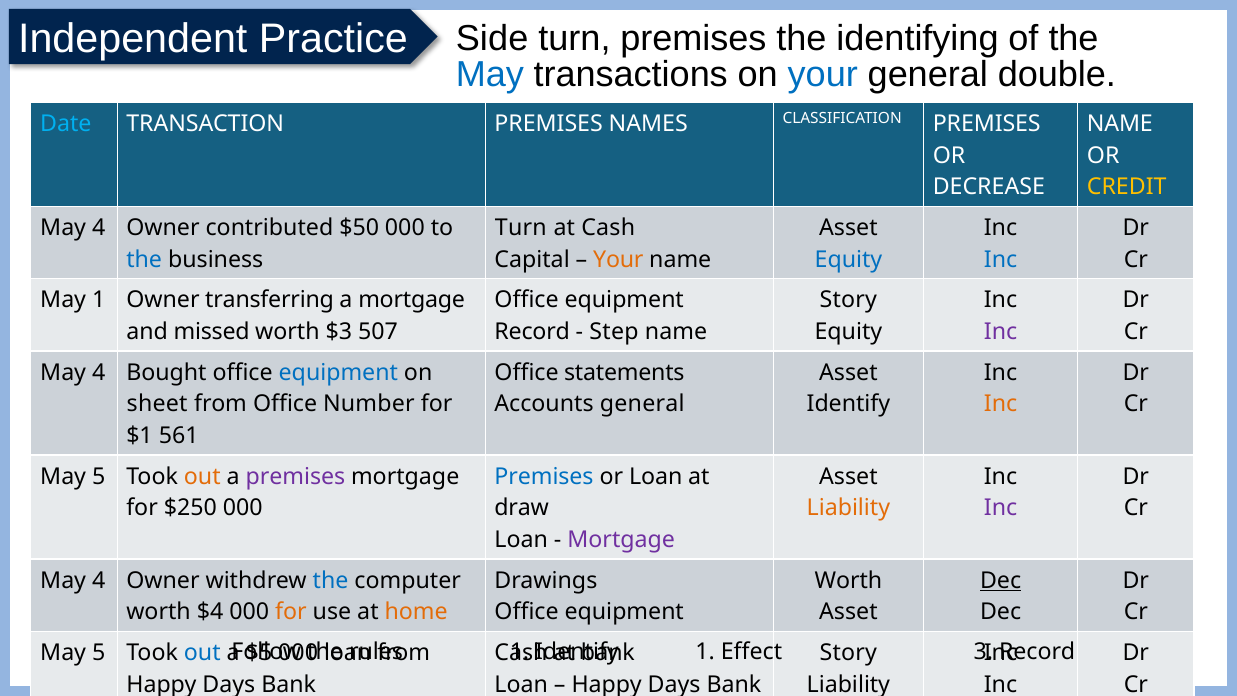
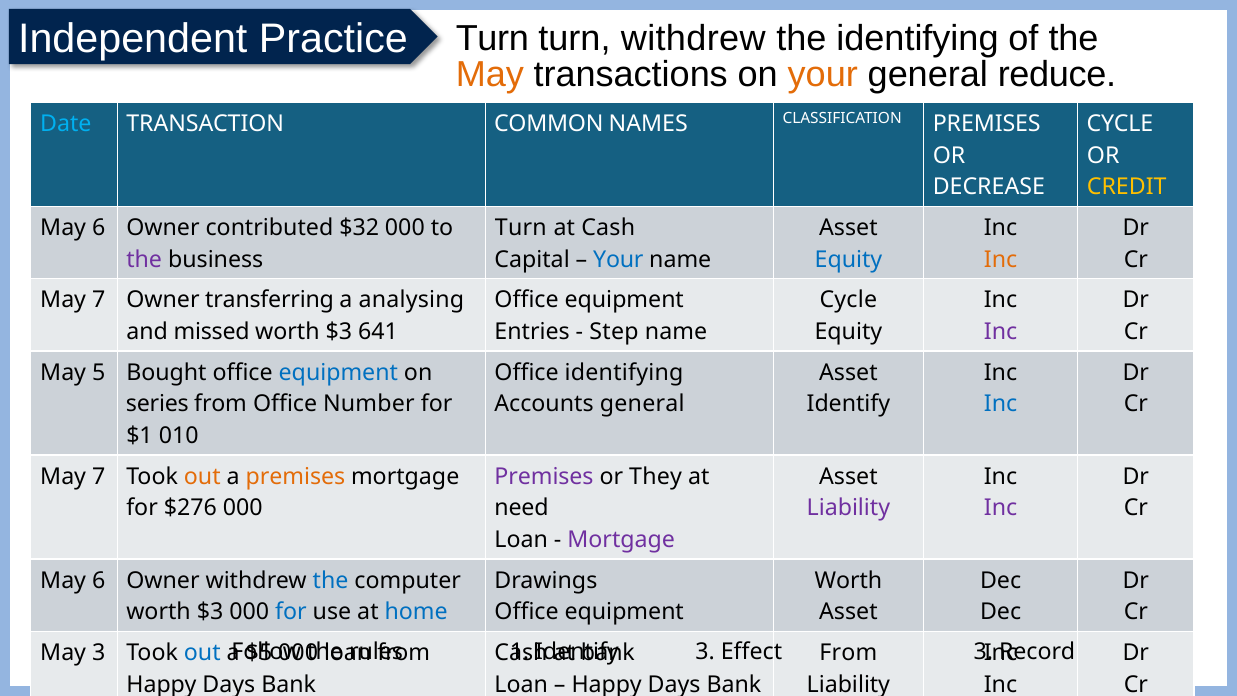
Side: Side -> Turn (492, 39)
turn premises: premises -> withdrew (693, 39)
May colour: blue -> orange (490, 75)
your colour: blue -> orange (823, 75)
double: double -> reduce (1057, 75)
TRANSACTION PREMISES: PREMISES -> COMMON (549, 124)
NAME: NAME -> CYCLE (1120, 124)
4: 4 -> 6 (99, 228)
$50: $50 -> $32 (359, 228)
the colour: blue -> purple (144, 259)
Your colour: orange -> blue (618, 259)
Inc colour: blue -> orange (1001, 259)
1: 1 -> 7 (99, 300)
a mortgage: mortgage -> analysing (411, 300)
Story: Story -> Cycle (848, 300)
507: 507 -> 641 (378, 332)
Record: Record -> Entries (532, 332)
4: 4 -> 5 (99, 373)
Office statements: statements -> identifying (624, 373)
sheet: sheet -> series (157, 404)
Inc colour: orange -> blue (1001, 404)
561: 561 -> 010 (179, 436)
5: 5 -> 7 (99, 477)
premises colour: purple -> orange (295, 477)
Premises colour: blue -> purple (544, 477)
or Loan: Loan -> They (656, 477)
$250: $250 -> $276 (190, 508)
draw: draw -> need (522, 508)
Liability colour: orange -> purple (848, 508)
4: 4 -> 6 (99, 581)
Dec underline: present -> none (1001, 581)
$4: $4 -> $3 (210, 612)
for colour: orange -> blue (291, 612)
home colour: orange -> blue (416, 612)
1: 1 -> 3 (705, 652)
5: 5 -> 3 (99, 653)
Story: Story -> From (848, 653)
